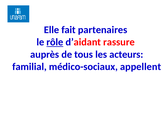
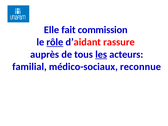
partenaires: partenaires -> commission (103, 30)
les underline: none -> present (101, 54)
appellent: appellent -> reconnue (141, 67)
